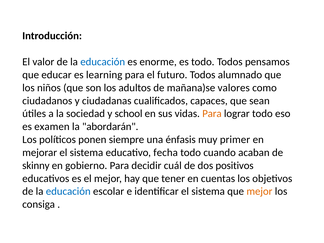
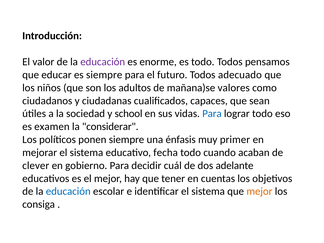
educación colour: blue -> purple (103, 62)
es learning: learning -> siempre (104, 75)
alumnado: alumnado -> adecuado (240, 75)
Para colour: orange -> blue (212, 114)
abordarán: abordarán -> considerar (110, 127)
skinny: skinny -> clever (36, 166)
positivos: positivos -> adelante (235, 166)
